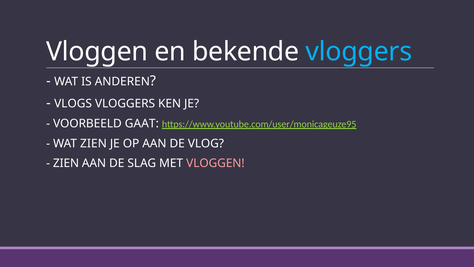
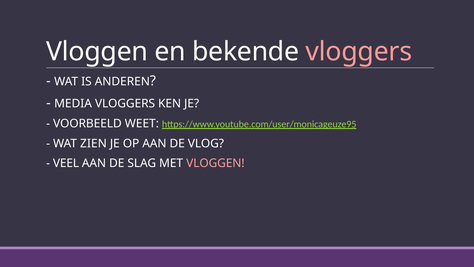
vloggers colour: light blue -> pink (359, 52)
VLOGS: VLOGS -> MEDIA (73, 103)
GAAT: GAAT -> WEET (142, 124)
ZIEN: ZIEN -> VEEL (66, 163)
